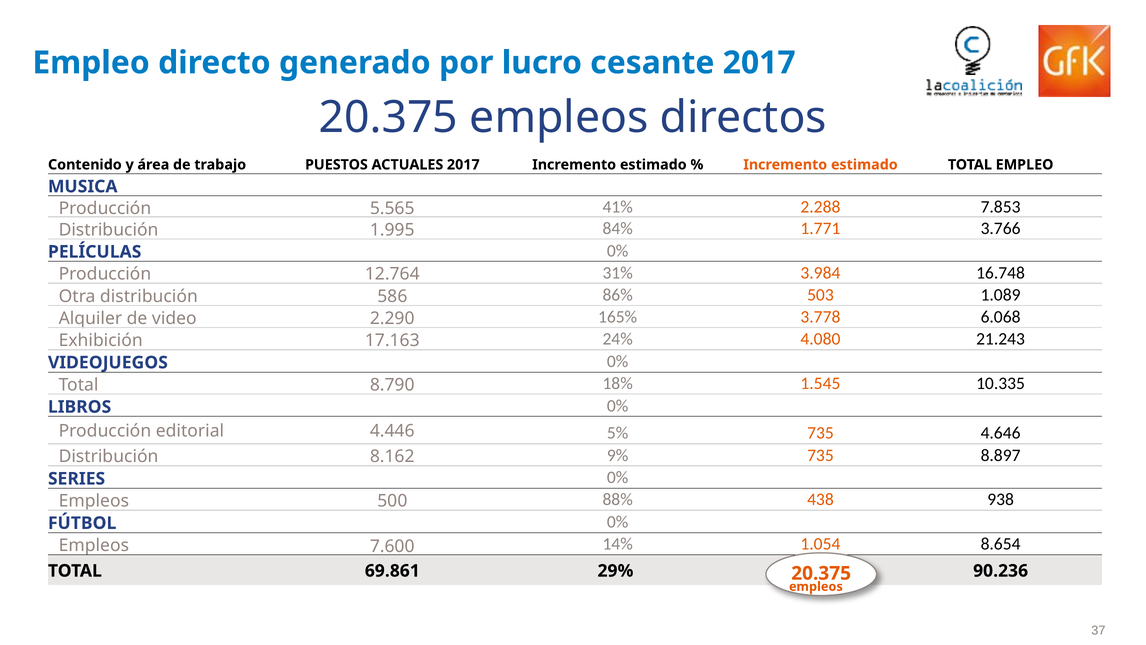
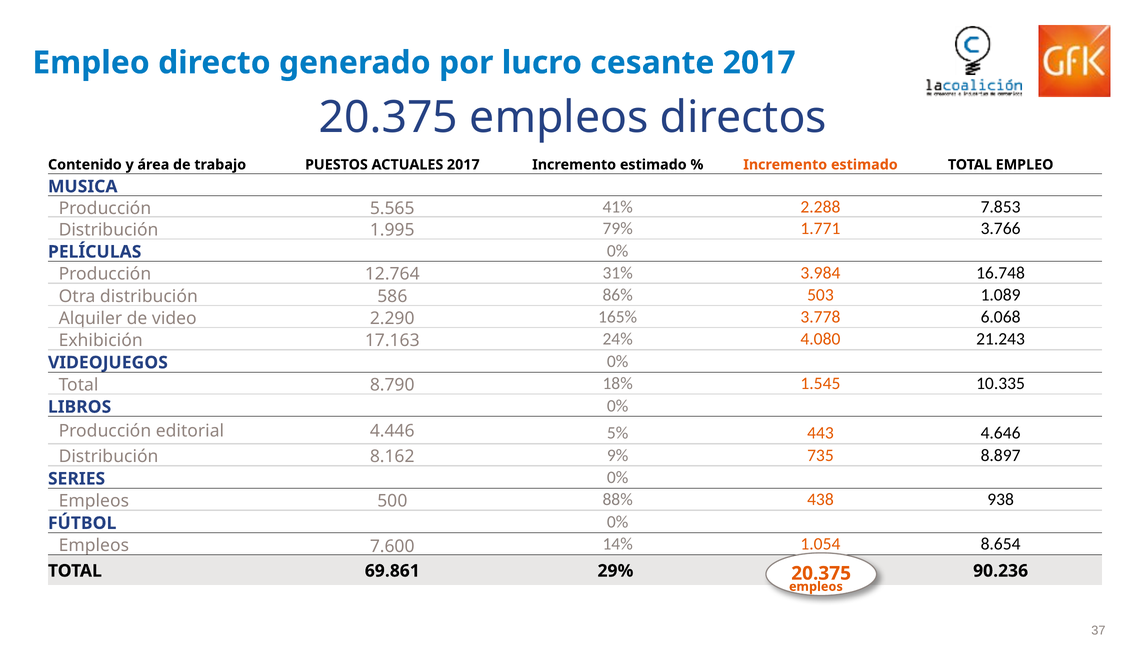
84%: 84% -> 79% (618, 228)
5% 735: 735 -> 443 (820, 433)
